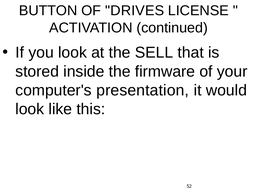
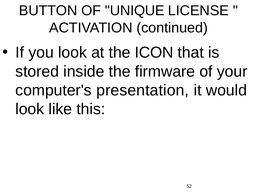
DRIVES: DRIVES -> UNIQUE (135, 11)
SELL: SELL -> ICON (154, 53)
